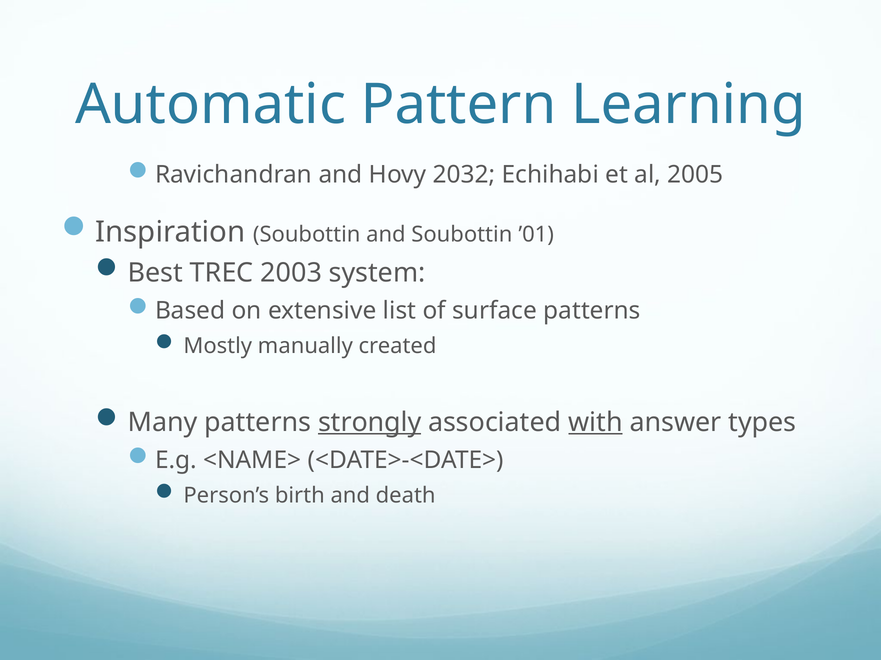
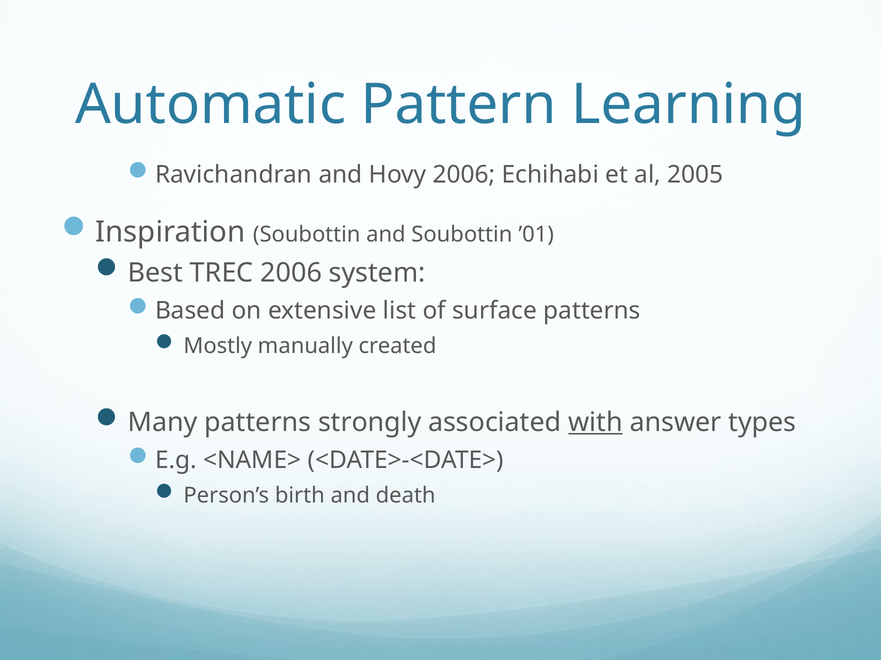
Hovy 2032: 2032 -> 2006 (464, 175)
TREC 2003: 2003 -> 2006 (291, 273)
strongly underline: present -> none (370, 423)
